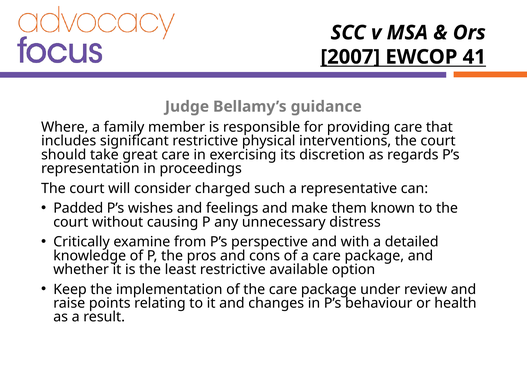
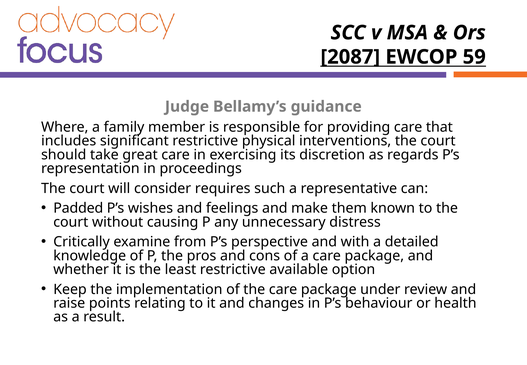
2007: 2007 -> 2087 (350, 57)
41: 41 -> 59 (474, 57)
charged: charged -> requires (223, 188)
